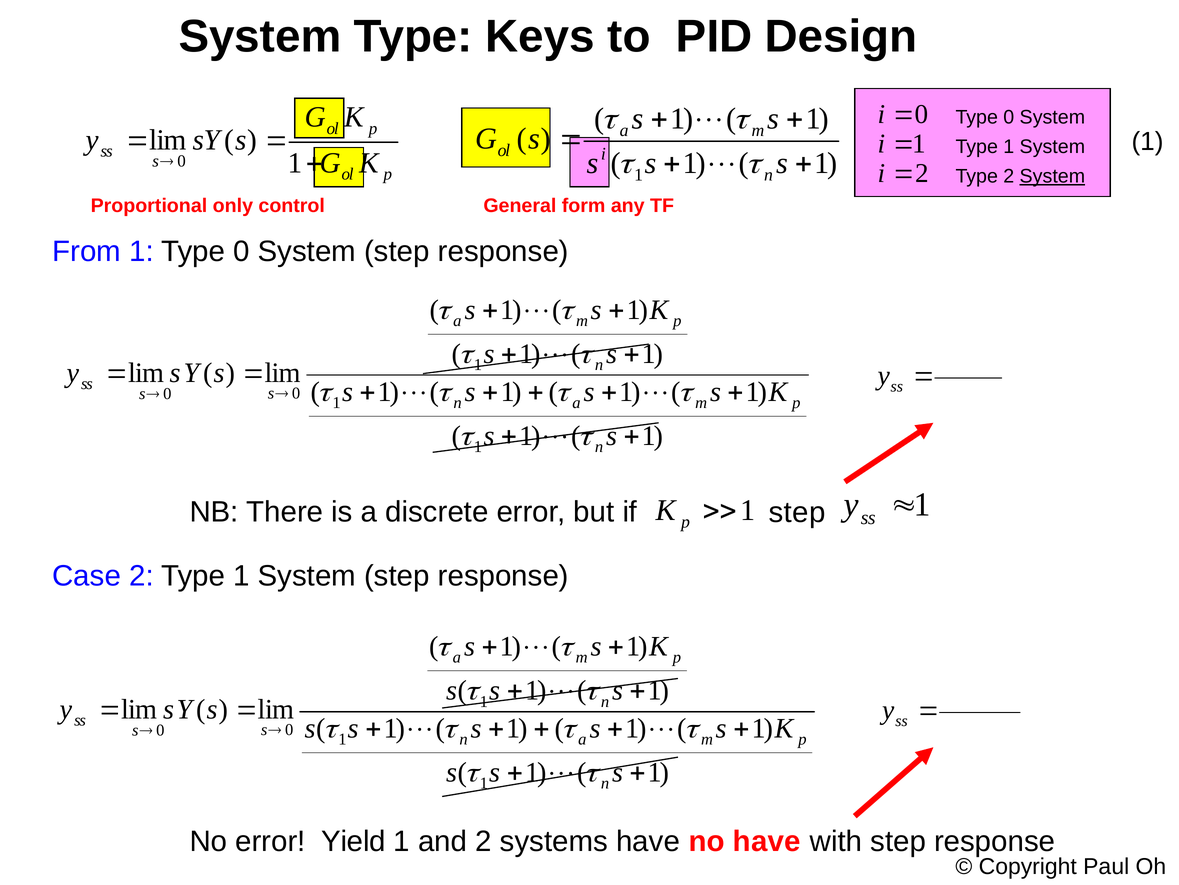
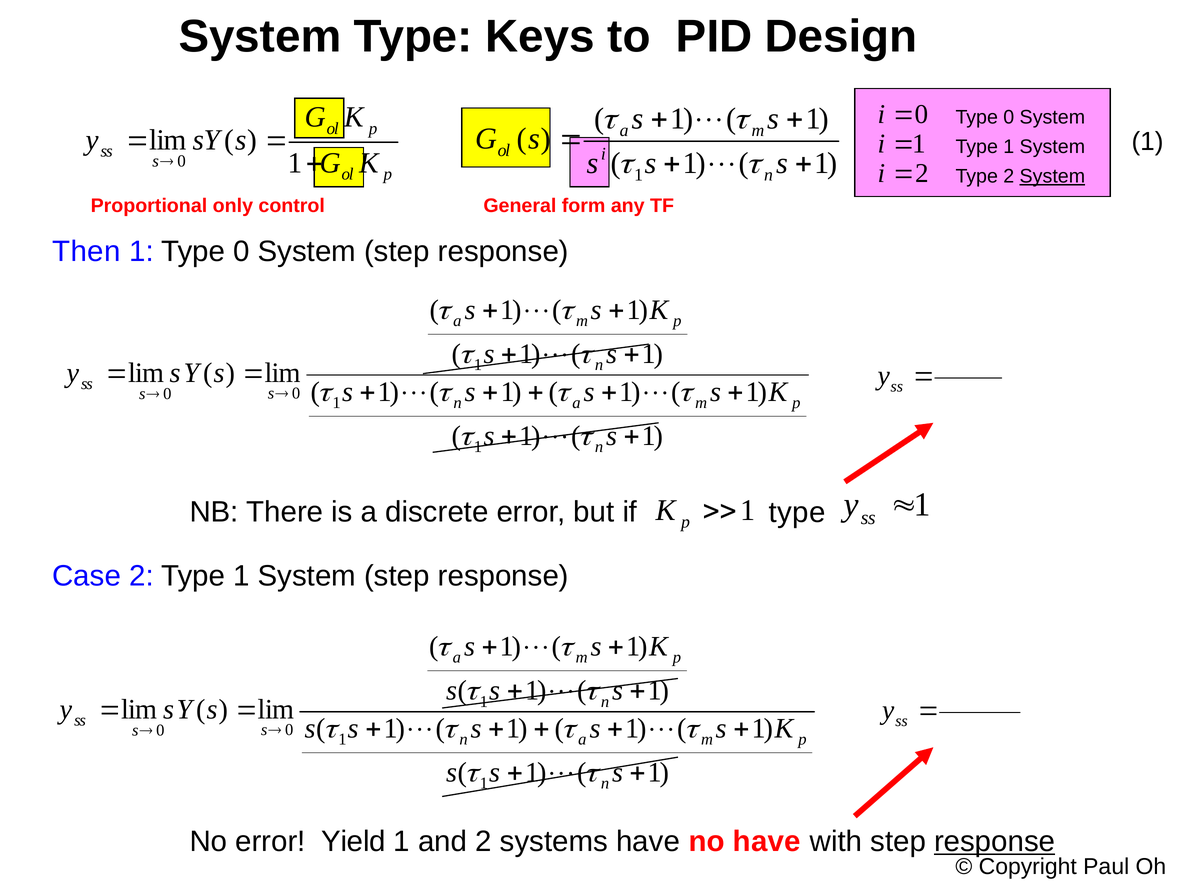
From: From -> Then (86, 251)
step: step -> type (797, 512)
response underline: none -> present (995, 841)
